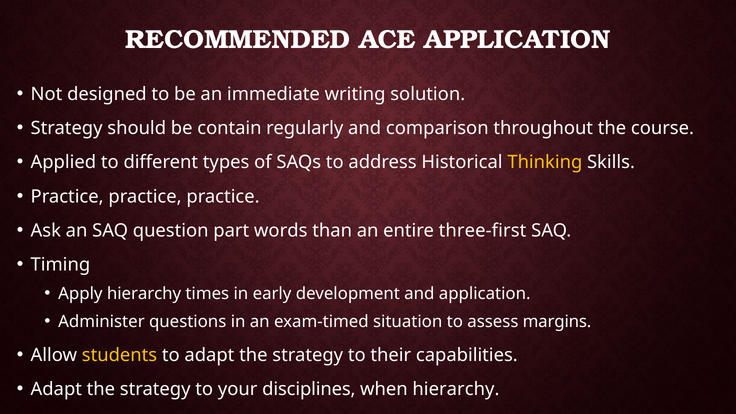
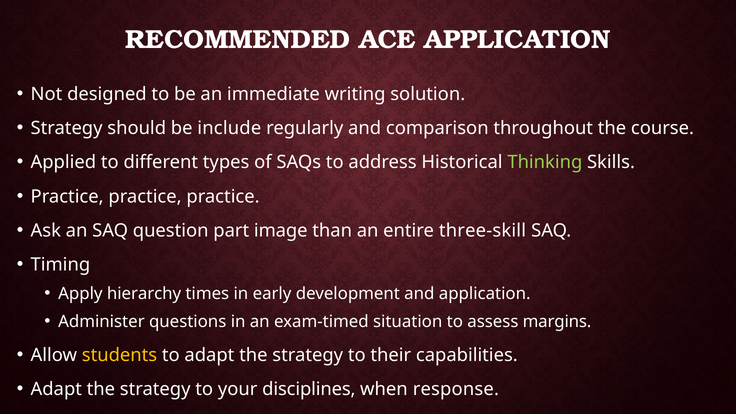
contain: contain -> include (229, 128)
Thinking colour: yellow -> light green (545, 162)
words: words -> image (281, 231)
three-first: three-first -> three-skill (482, 231)
when hierarchy: hierarchy -> response (456, 389)
